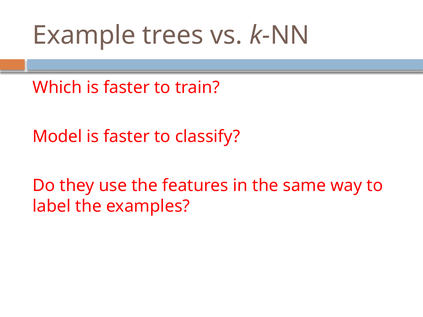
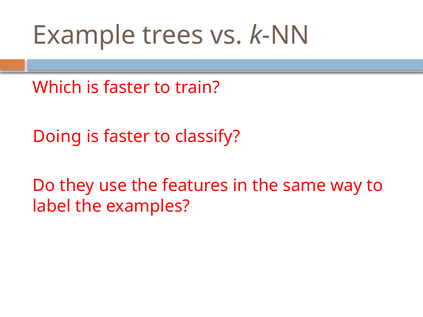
Model: Model -> Doing (57, 137)
